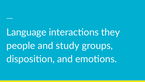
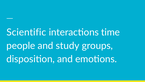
Language: Language -> Scientific (26, 32)
they: they -> time (110, 32)
